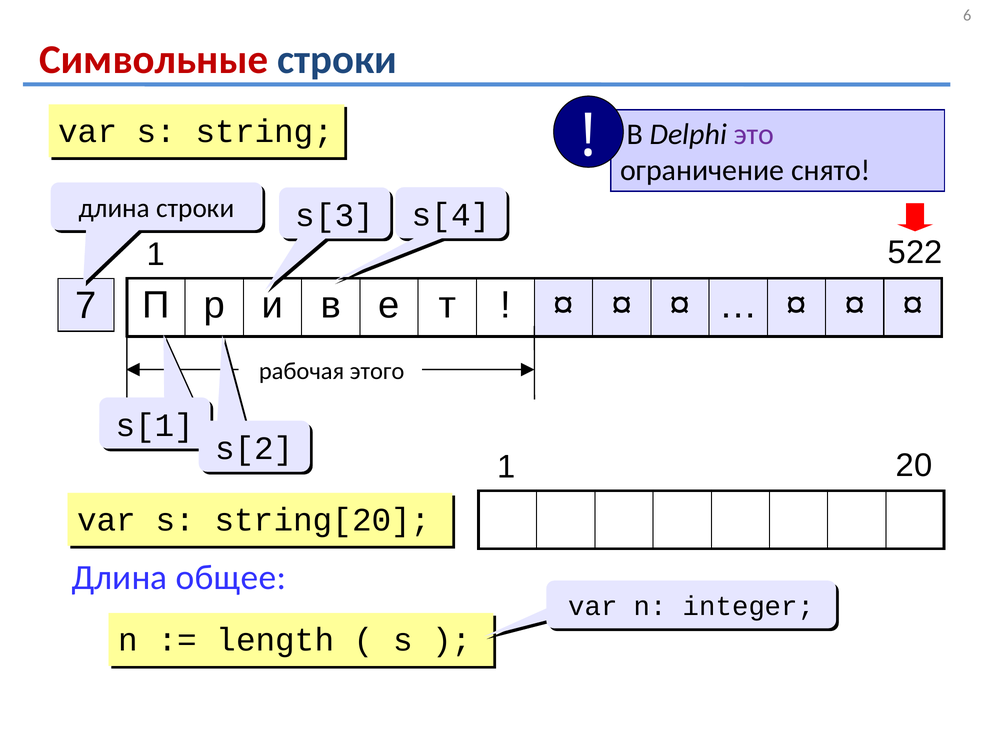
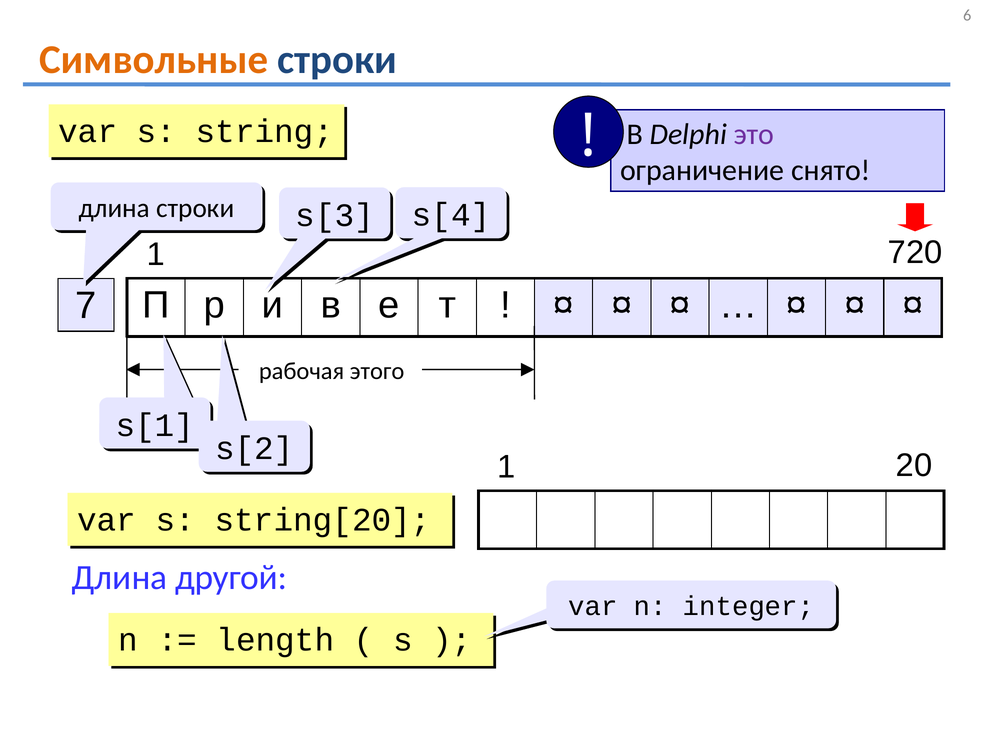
Символьные colour: red -> orange (154, 60)
522: 522 -> 720 (915, 252)
общее: общее -> другой (231, 577)
